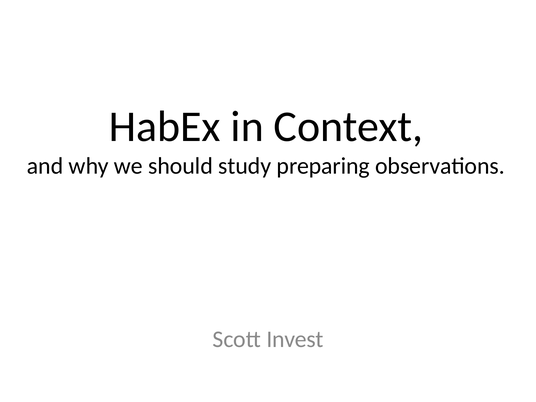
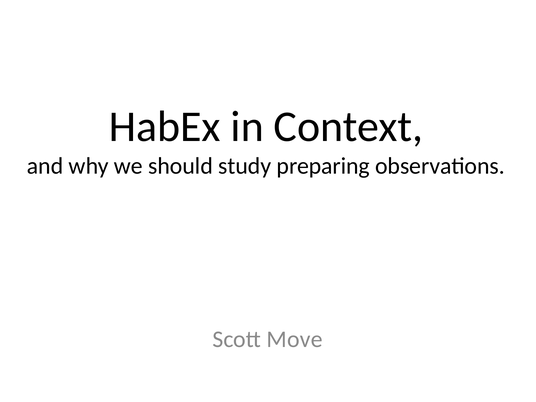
Invest: Invest -> Move (295, 339)
